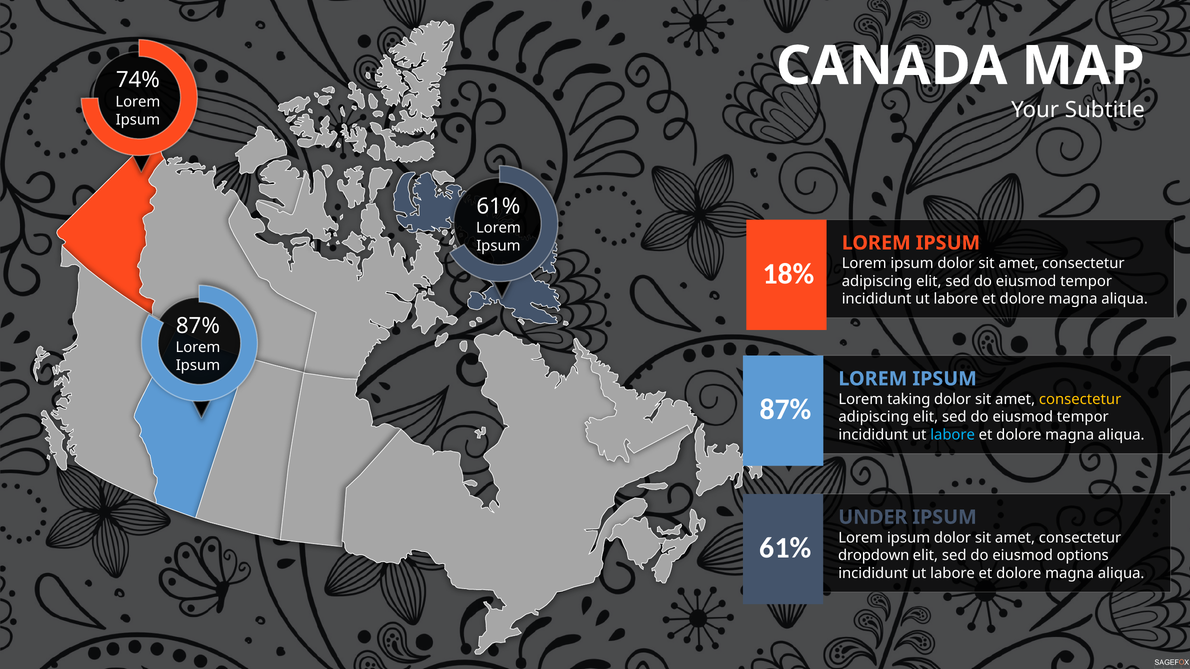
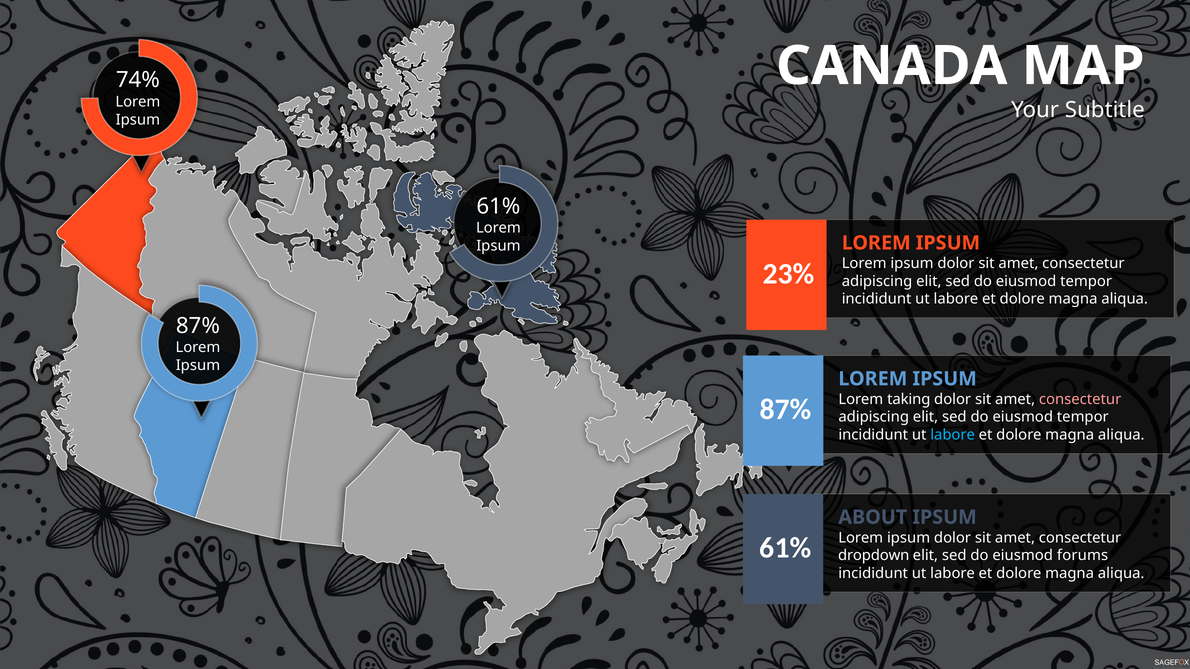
18%: 18% -> 23% (789, 274)
consectetur colour: yellow -> pink (1080, 399)
UNDER: UNDER -> ABOUT (873, 518)
options: options -> forums (1083, 556)
